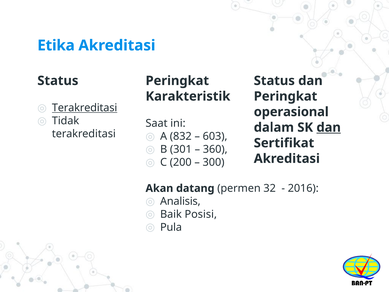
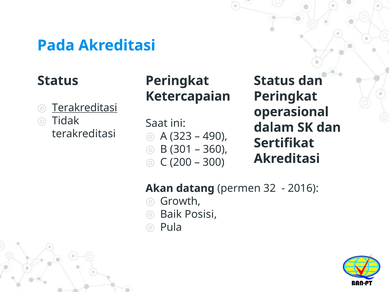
Etika: Etika -> Pada (56, 45)
Karakteristik: Karakteristik -> Ketercapaian (188, 96)
dan underline: present -> none (329, 127)
832: 832 -> 323 (181, 136)
603: 603 -> 490 (215, 136)
Analisis: Analisis -> Growth (180, 201)
